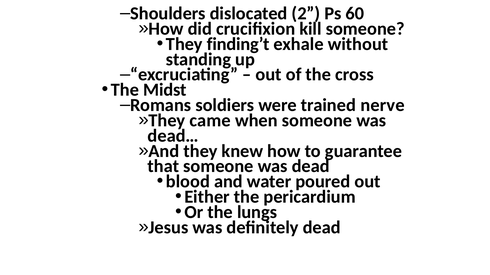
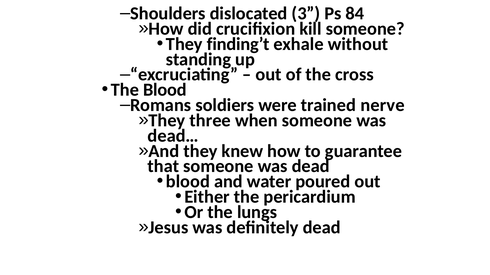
2: 2 -> 3 (306, 14)
60: 60 -> 84 (355, 14)
The Midst: Midst -> Blood (165, 90)
came: came -> three (210, 121)
